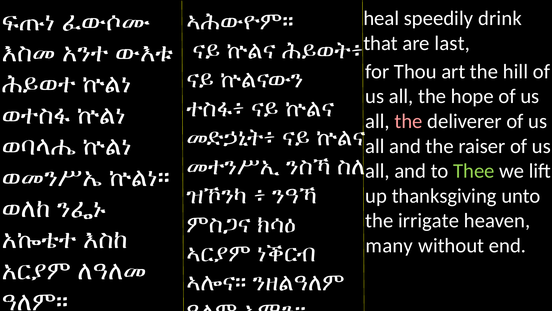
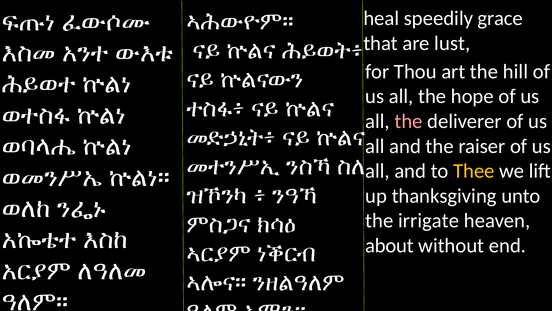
drink: drink -> grace (500, 18)
last: last -> lust (452, 43)
Thee colour: light green -> yellow (474, 171)
many: many -> about (390, 245)
